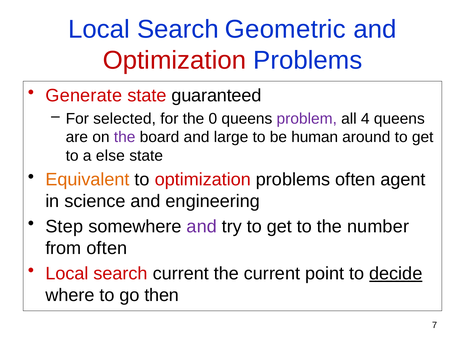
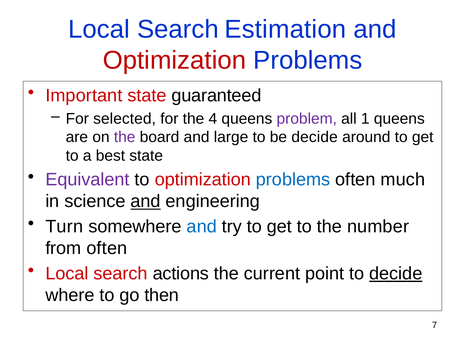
Geometric: Geometric -> Estimation (285, 29)
Generate: Generate -> Important (84, 96)
0: 0 -> 4 (213, 119)
4: 4 -> 1 (365, 119)
be human: human -> decide (315, 137)
else: else -> best (110, 156)
Equivalent colour: orange -> purple (87, 180)
problems colour: black -> blue (293, 180)
agent: agent -> much (403, 180)
and underline: none -> present (146, 202)
Step: Step -> Turn (64, 227)
and colour: purple -> blue (202, 227)
search current: current -> actions (181, 274)
